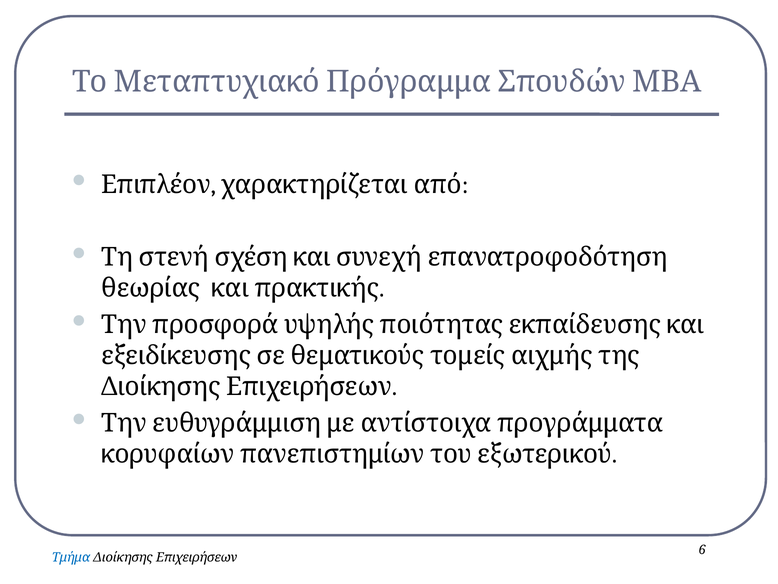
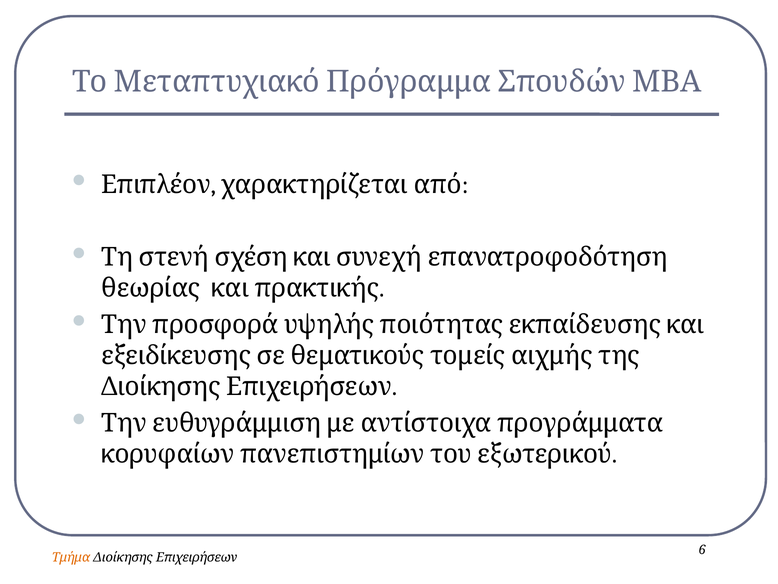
Τμήμα colour: blue -> orange (71, 557)
